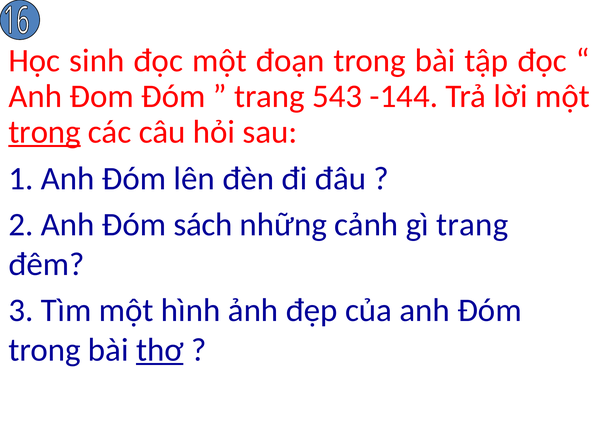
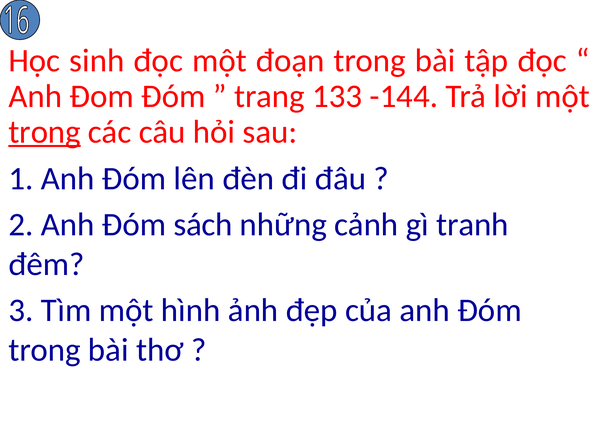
543: 543 -> 133 (337, 96)
gì trang: trang -> tranh (472, 225)
thơ underline: present -> none (160, 350)
